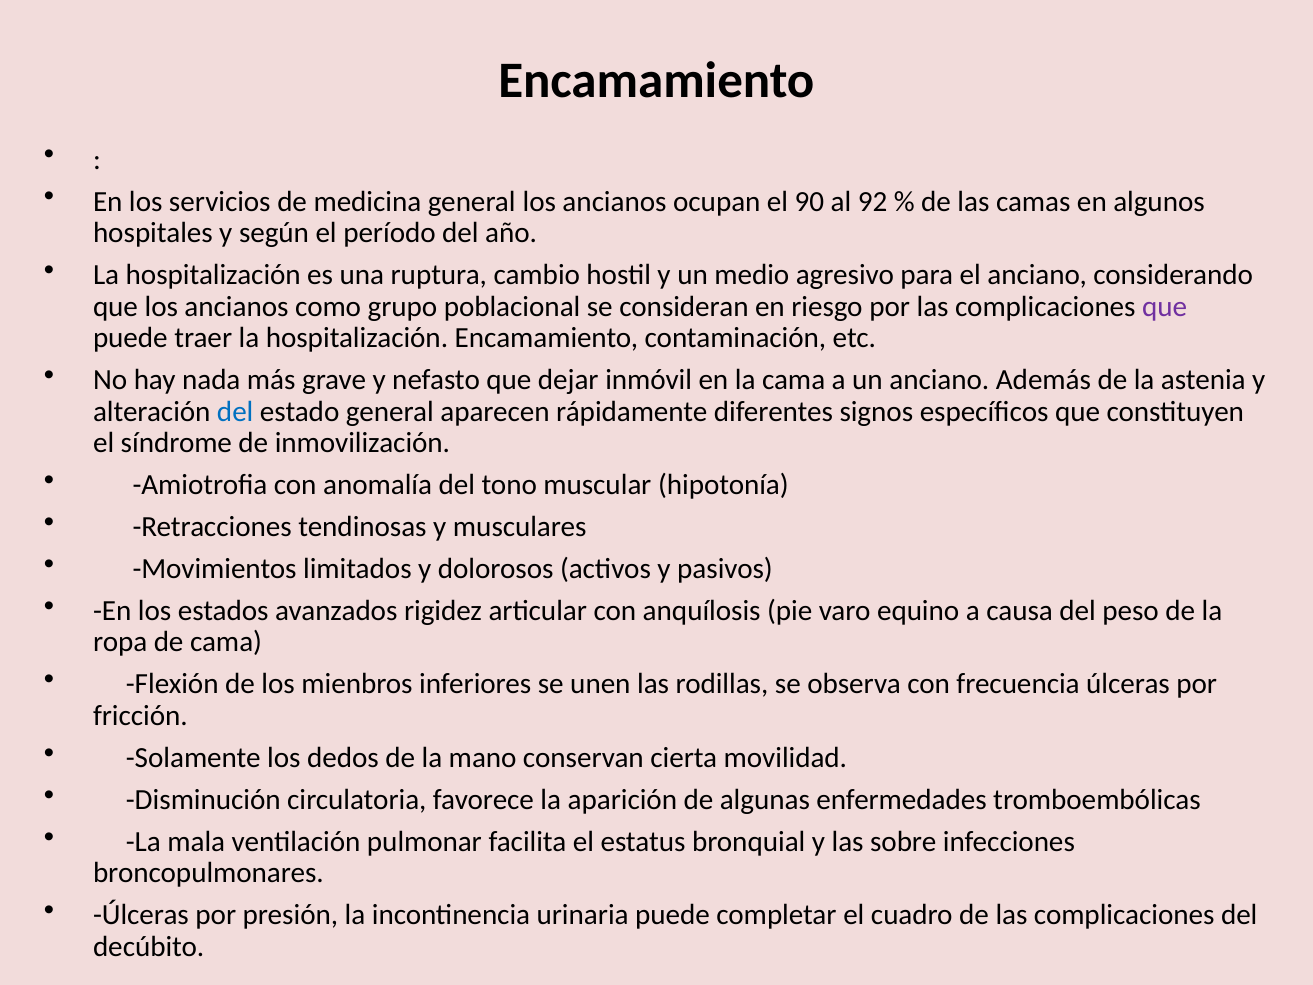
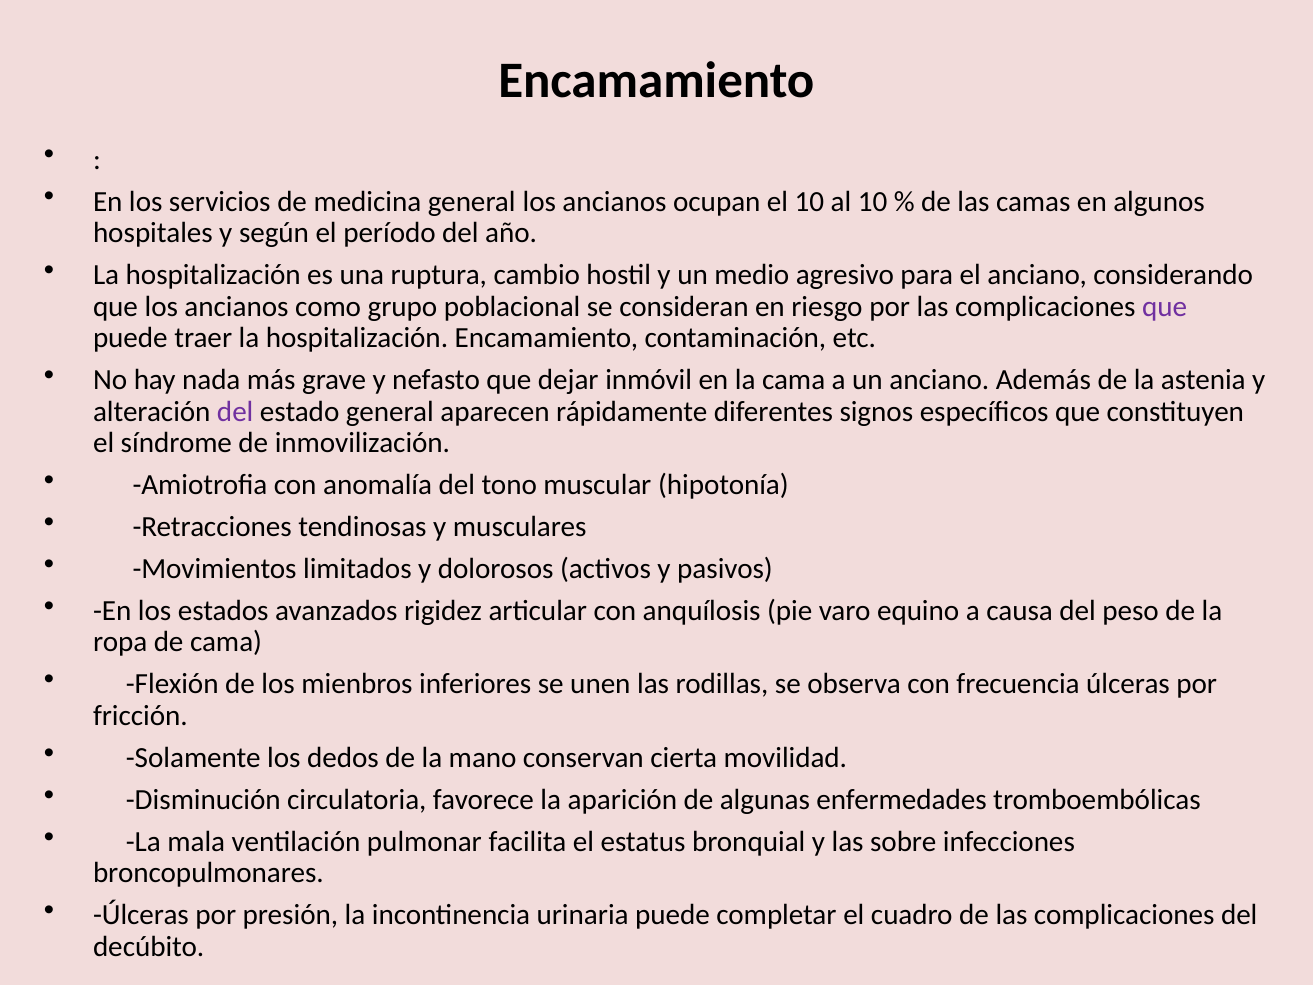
el 90: 90 -> 10 (809, 201)
al 92: 92 -> 10 (873, 201)
del colour: blue -> purple (235, 411)
